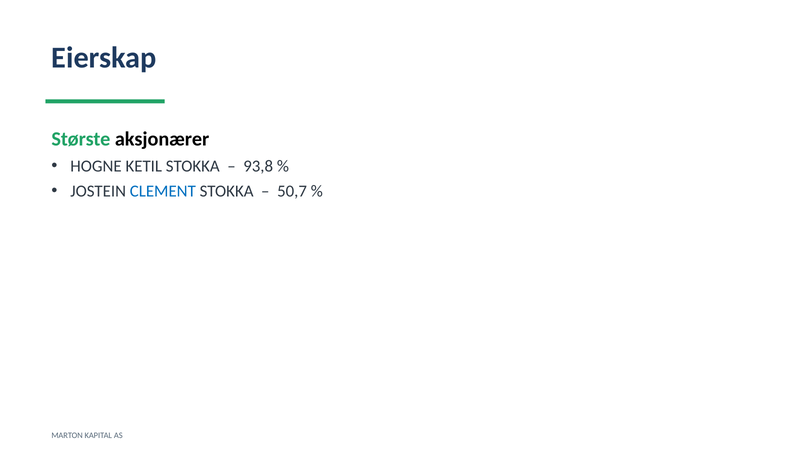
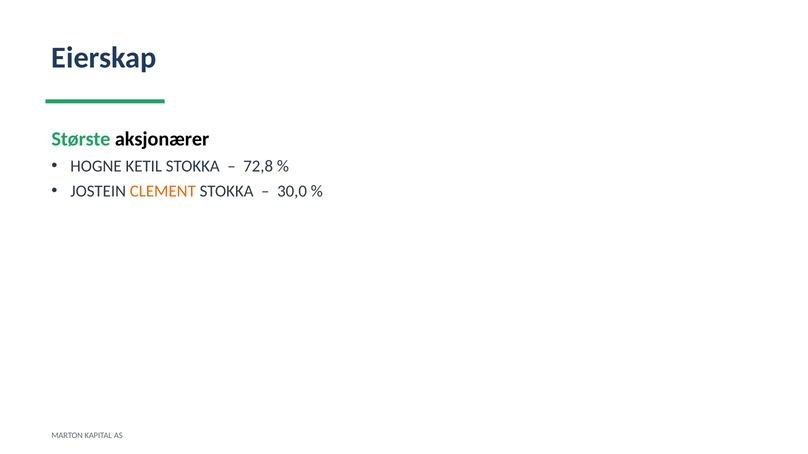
93,8: 93,8 -> 72,8 (258, 166)
CLEMENT colour: blue -> orange (163, 191)
50,7: 50,7 -> 30,0 (292, 191)
